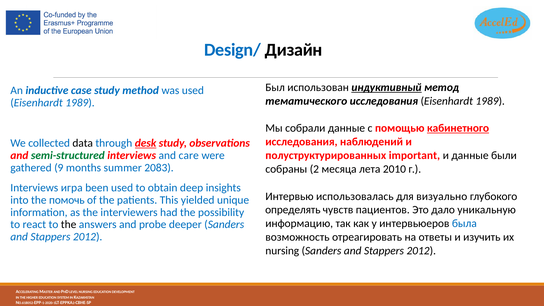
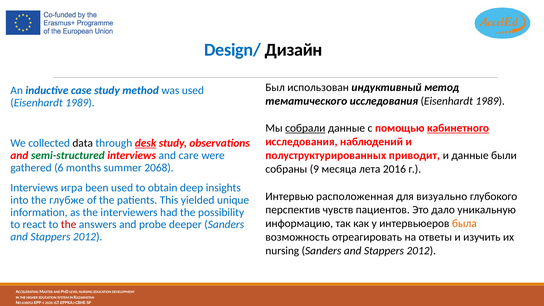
индуктивный underline: present -> none (386, 87)
собрали underline: none -> present (305, 128)
important: important -> приводит (414, 155)
9: 9 -> 6 (59, 168)
2083: 2083 -> 2068 (159, 168)
2: 2 -> 9 (314, 169)
2010: 2010 -> 2016 (394, 169)
использовалась: использовалась -> расположенная (355, 196)
помочь: помочь -> глубже (67, 200)
определять: определять -> перспектив (293, 210)
была colour: blue -> orange (464, 223)
the colour: black -> red (69, 225)
